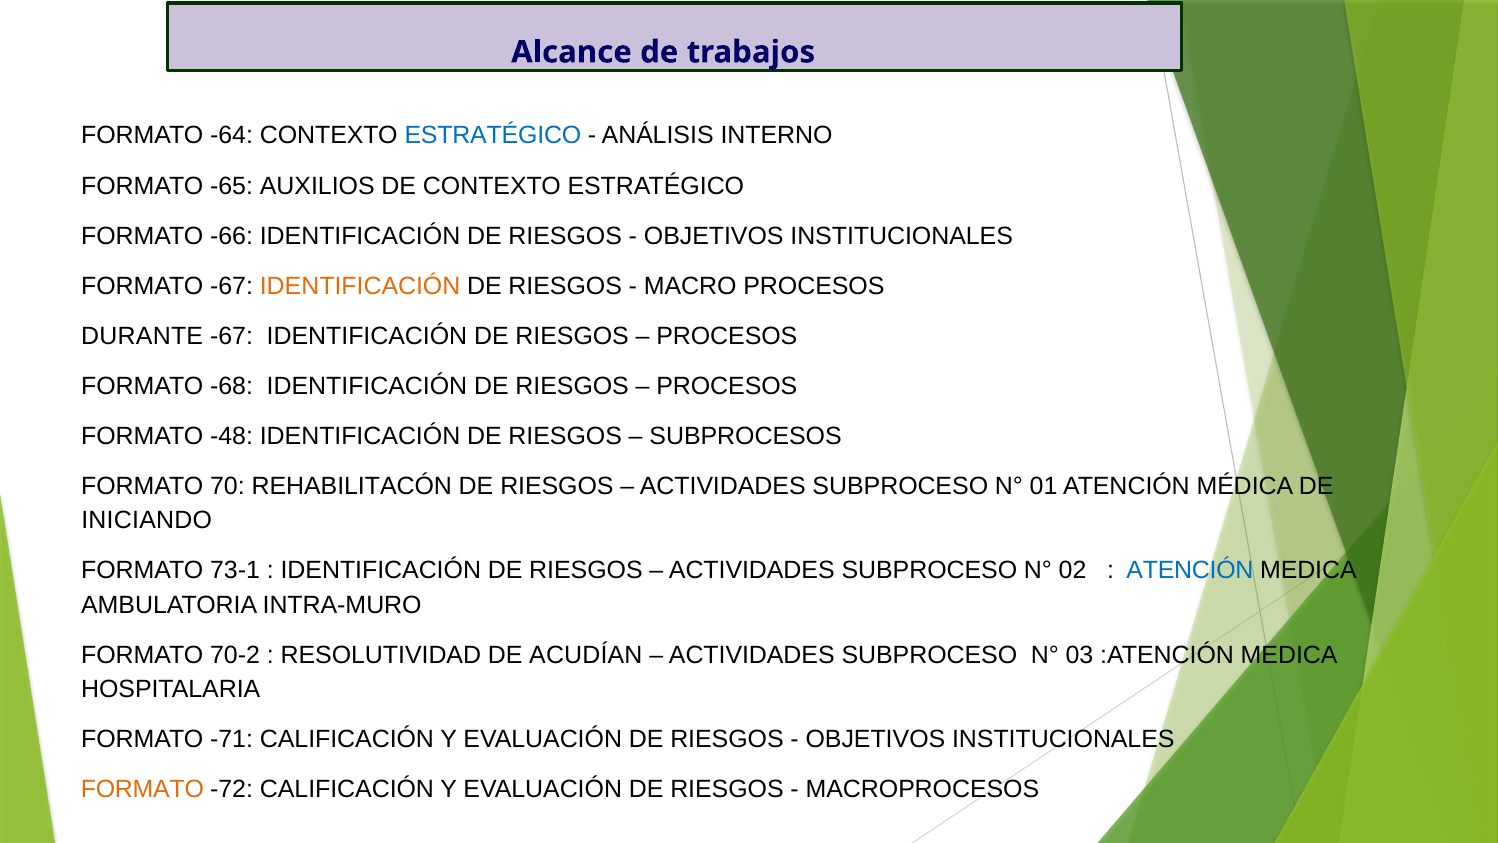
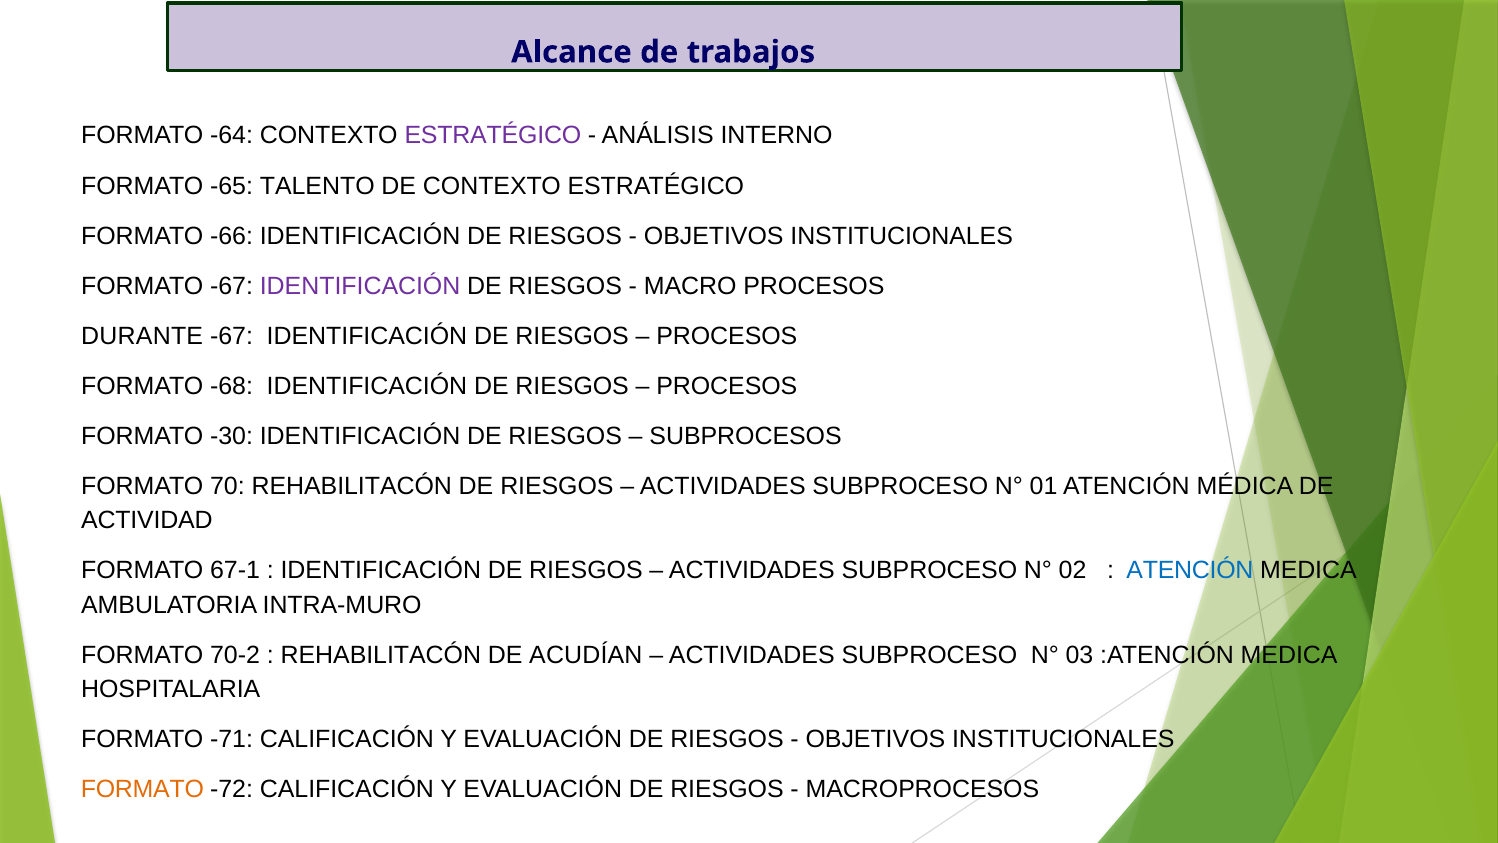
ESTRATÉGICO colour: blue -> purple (493, 136)
AUXILIOS: AUXILIOS -> TALENTO (317, 186)
IDENTIFICACIÓN colour: orange -> purple (360, 286)
-48: -48 -> -30 (232, 436)
INICIANDO: INICIANDO -> ACTIVIDAD (147, 520)
73-1: 73-1 -> 67-1 (235, 570)
RESOLUTIVIDAD: RESOLUTIVIDAD -> REHABILITACÓN (381, 655)
